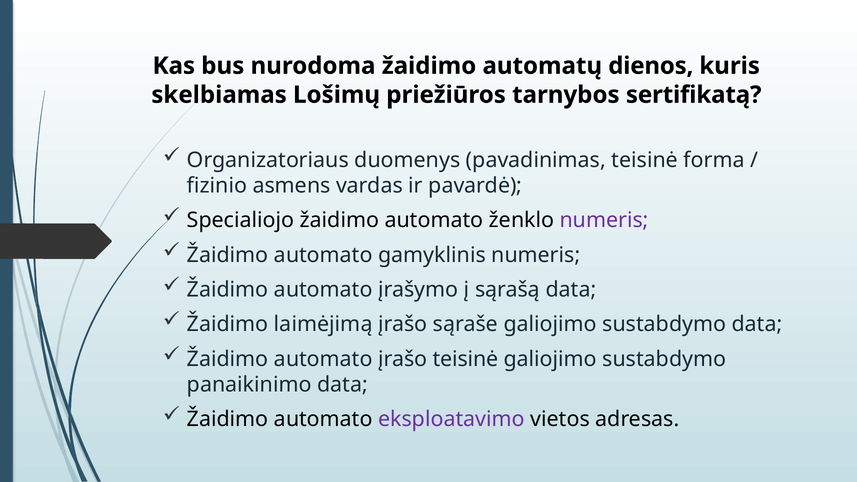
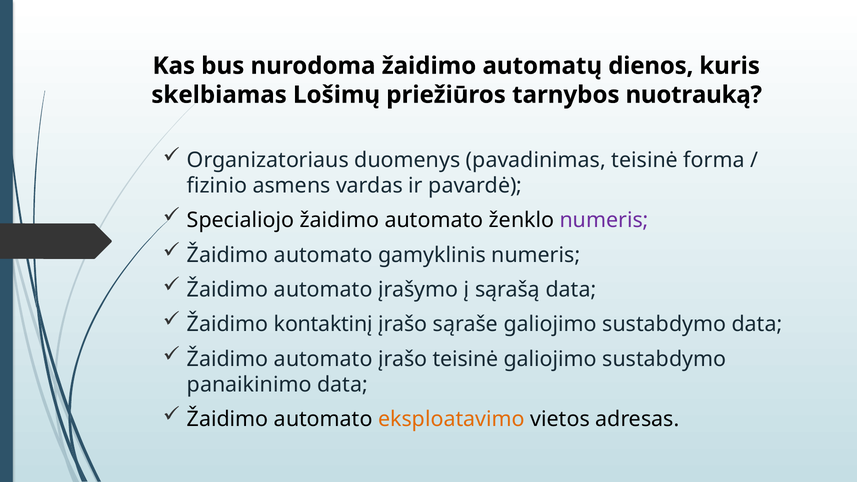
sertifikatą: sertifikatą -> nuotrauką (694, 95)
laimėjimą: laimėjimą -> kontaktinį (323, 324)
eksploatavimo colour: purple -> orange (451, 419)
